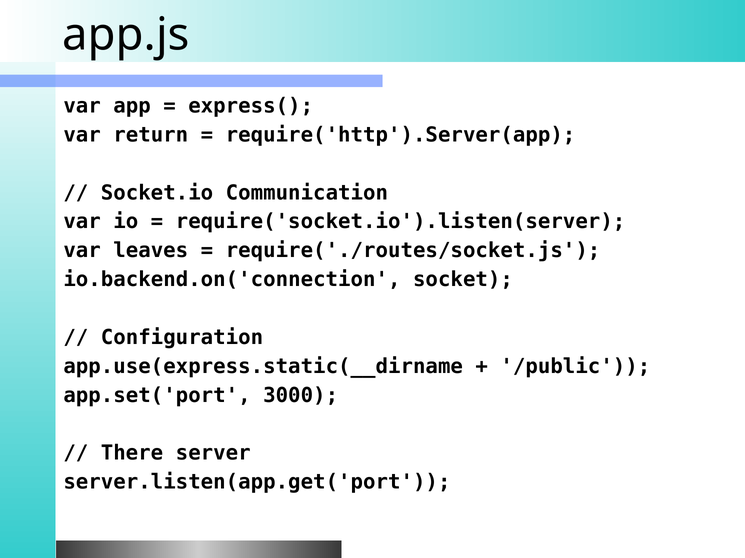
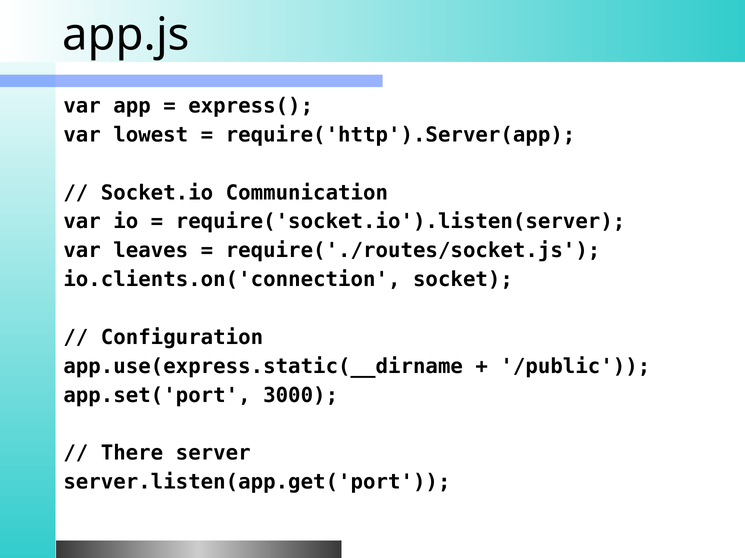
return: return -> lowest (151, 135)
io.backend.on('connection: io.backend.on('connection -> io.clients.on('connection (232, 280)
